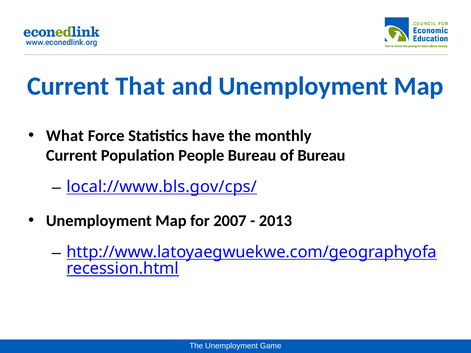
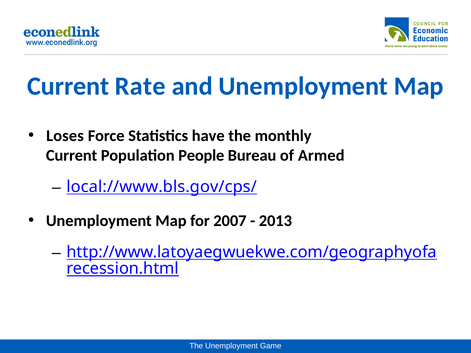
That: That -> Rate (140, 86)
What: What -> Loses (65, 136)
of Bureau: Bureau -> Armed (321, 155)
